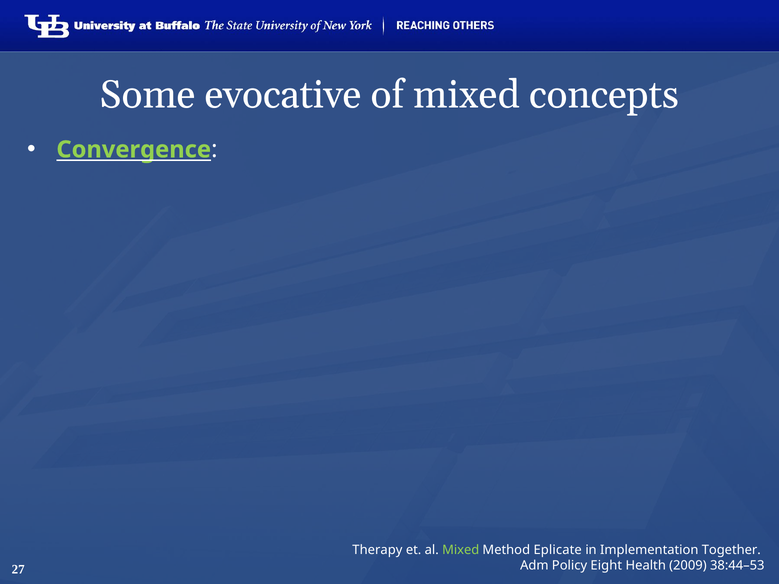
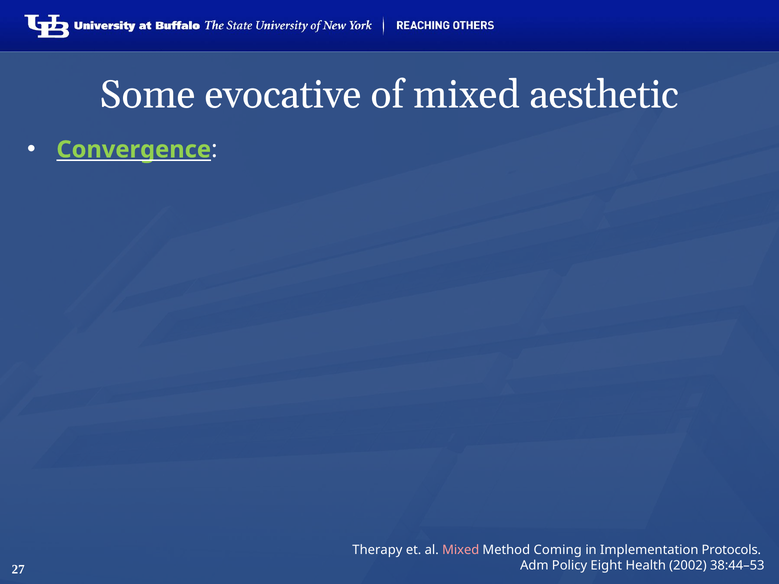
concepts: concepts -> aesthetic (604, 95)
Mixed colour: light green -> pink (461, 550)
Eplicate: Eplicate -> Coming (558, 550)
Together: Together -> Protocols (731, 550)
2009: 2009 -> 2002 (688, 566)
